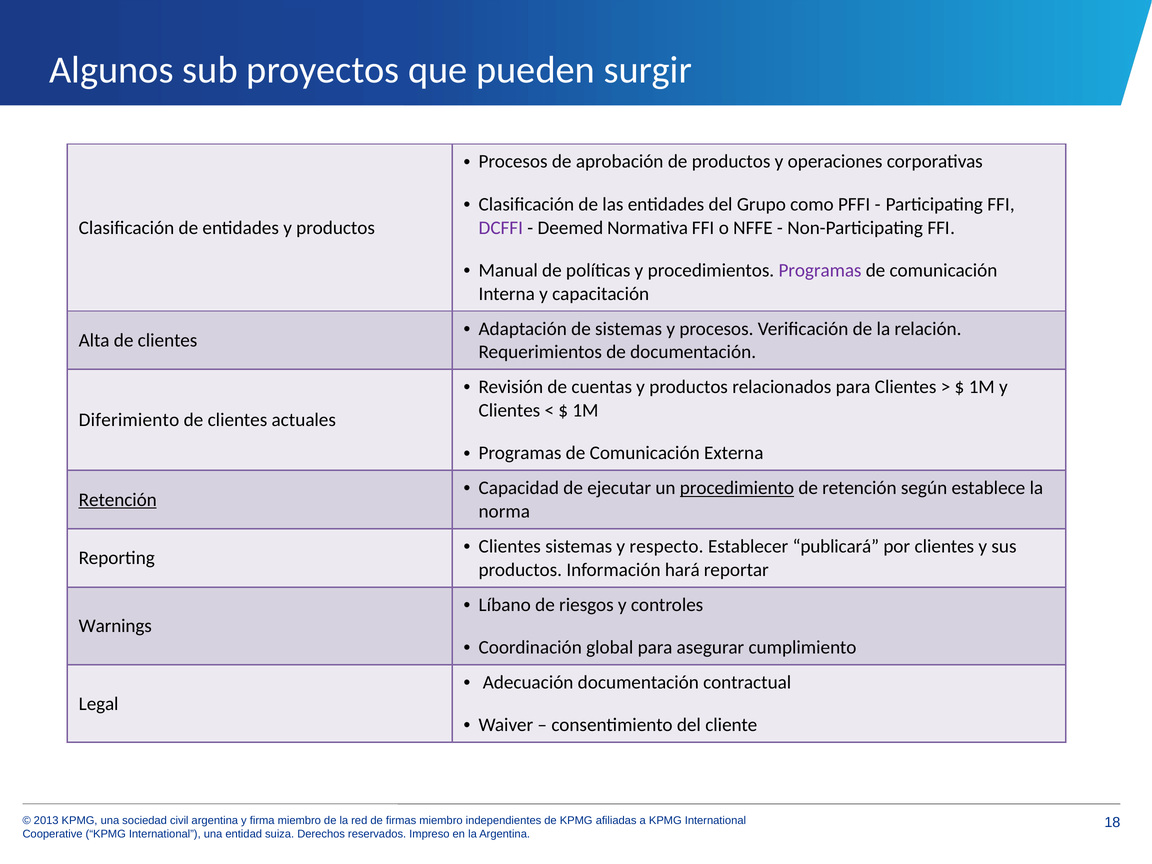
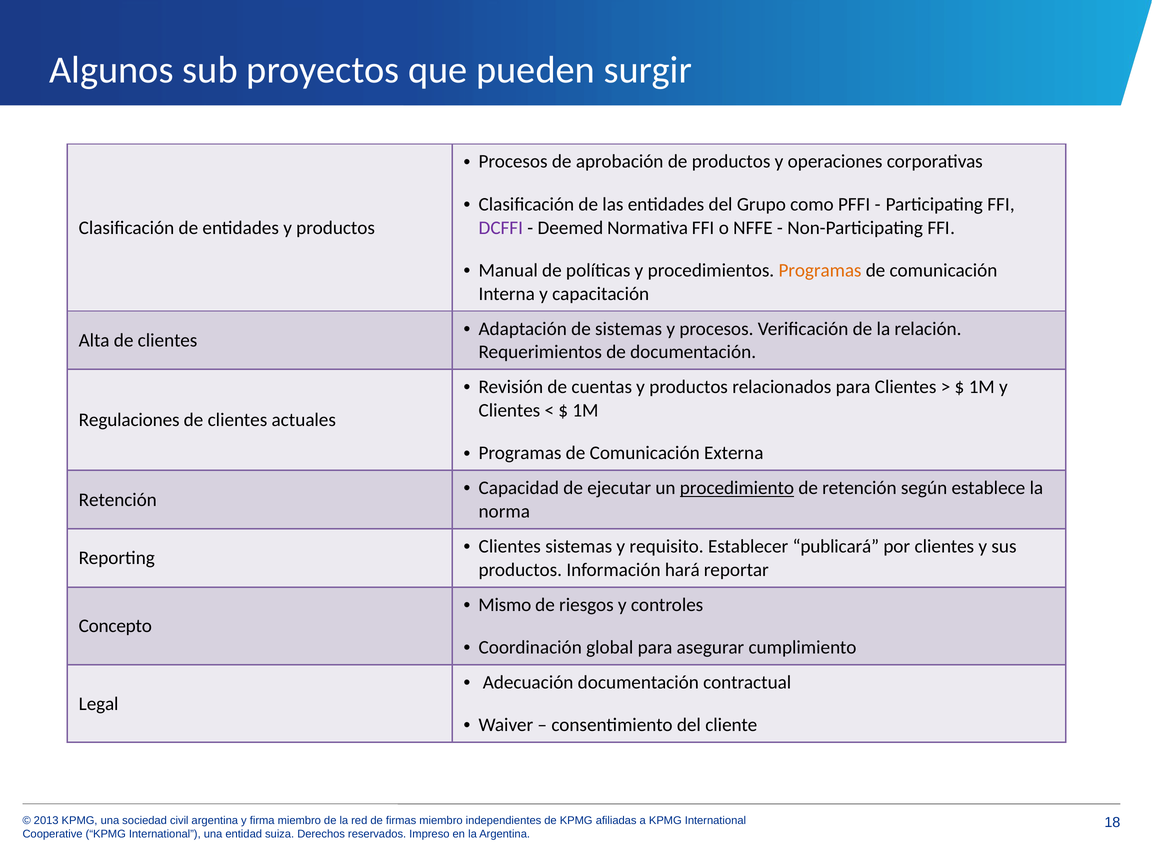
Programas colour: purple -> orange (820, 270)
Diferimiento: Diferimiento -> Regulaciones (129, 420)
Retención underline: present -> none (118, 500)
respecto: respecto -> requisito (667, 546)
Líbano: Líbano -> Mismo (505, 605)
Warnings: Warnings -> Concepto (115, 626)
